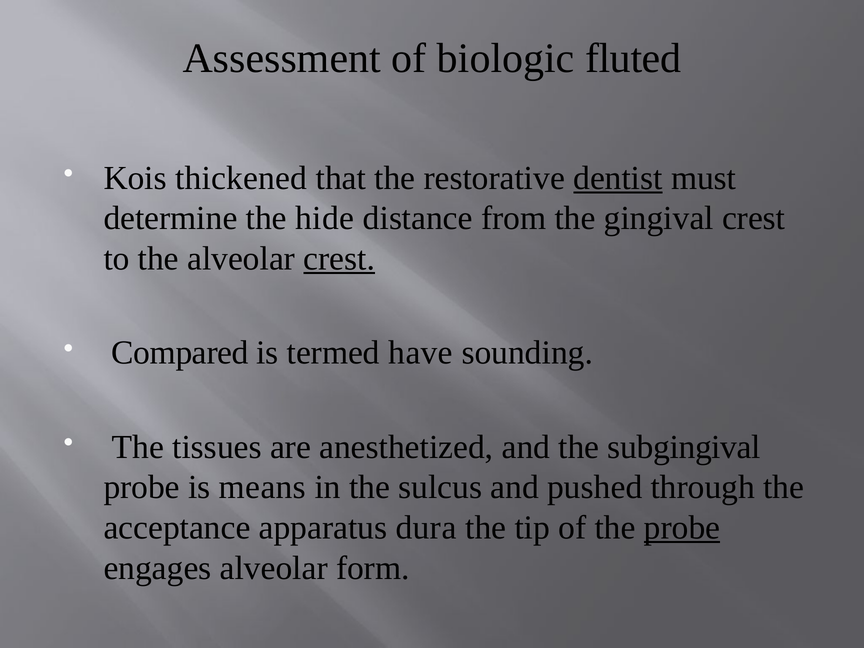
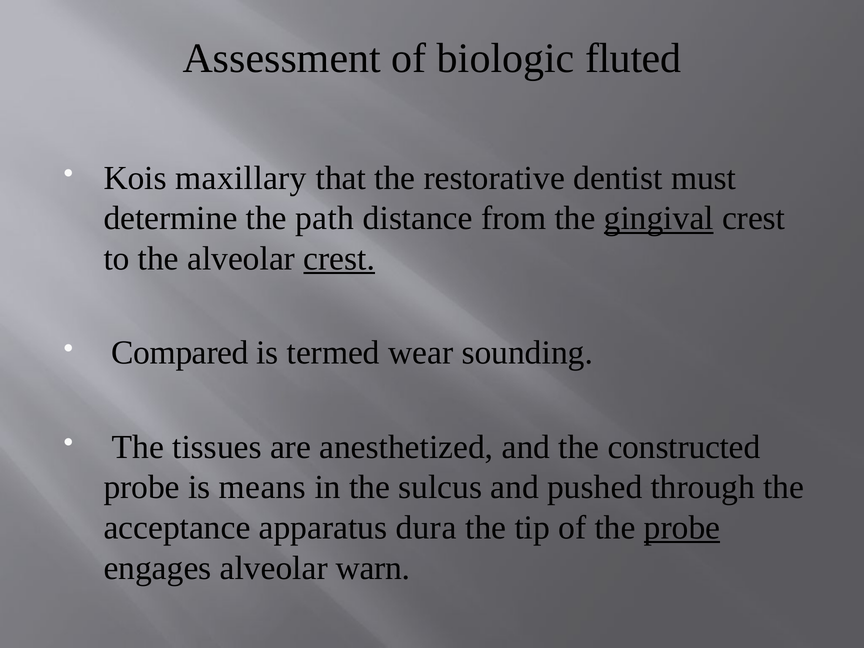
thickened: thickened -> maxillary (241, 178)
dentist underline: present -> none (618, 178)
hide: hide -> path (325, 218)
gingival underline: none -> present (659, 218)
have: have -> wear (421, 353)
subgingival: subgingival -> constructed (684, 447)
form: form -> warn (373, 568)
